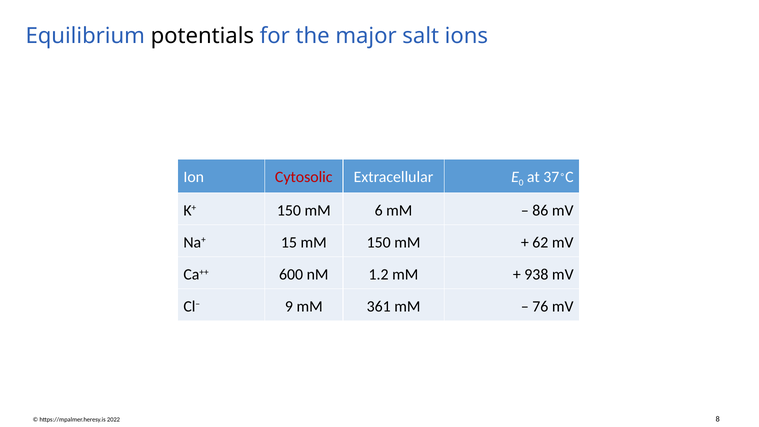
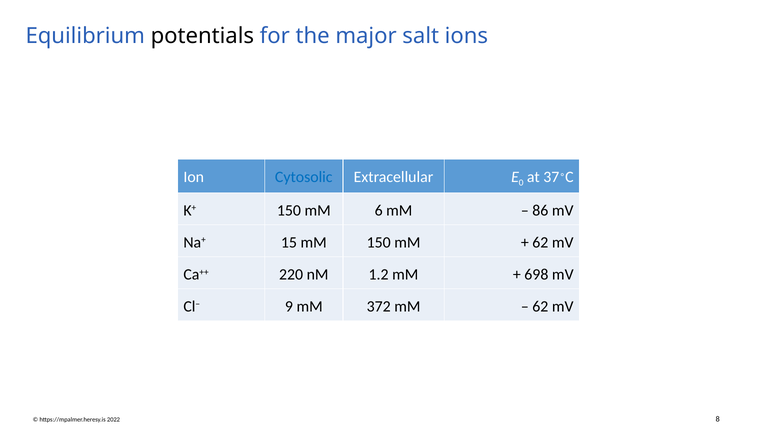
Cytosolic colour: red -> blue (304, 177)
600: 600 -> 220 (291, 274)
938: 938 -> 698 (536, 274)
361: 361 -> 372 (379, 306)
76: 76 -> 62 (540, 306)
